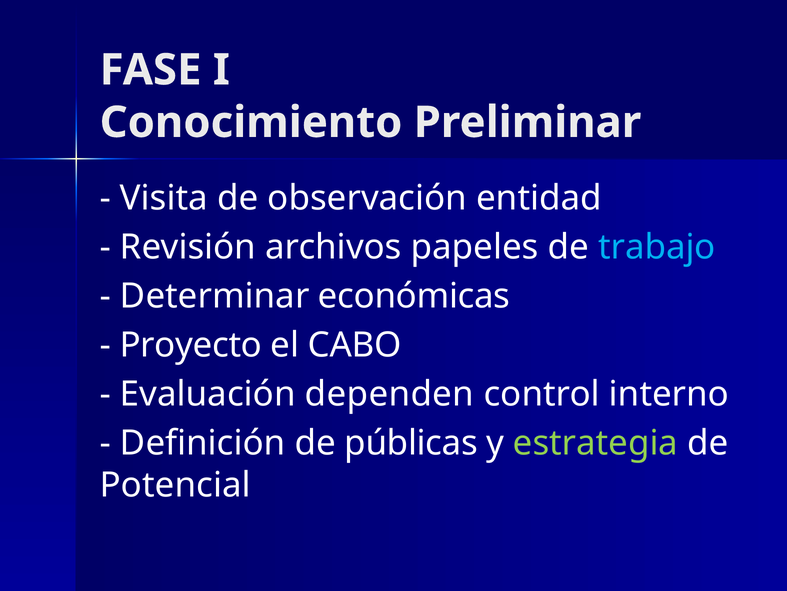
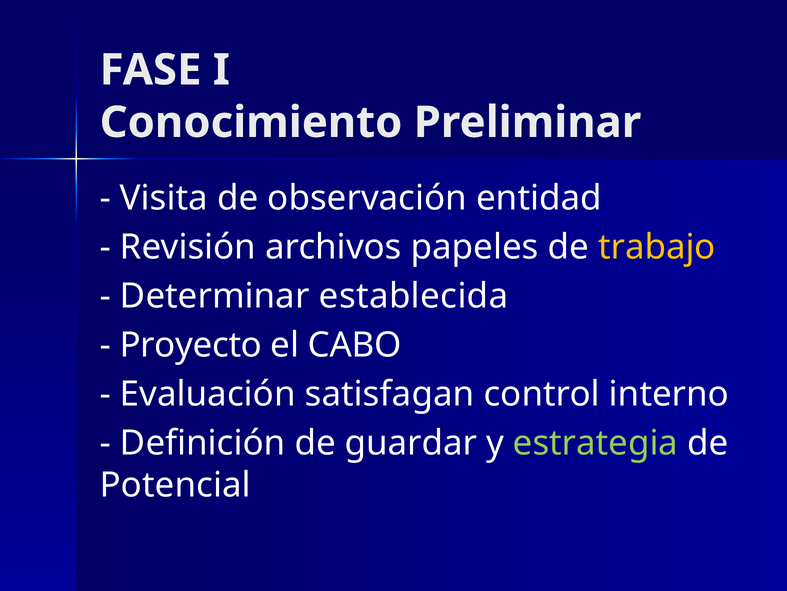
trabajo colour: light blue -> yellow (657, 247)
económicas: económicas -> establecida (414, 296)
dependen: dependen -> satisfagan (390, 394)
públicas: públicas -> guardar (411, 443)
